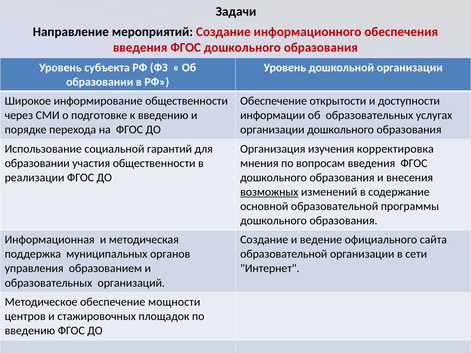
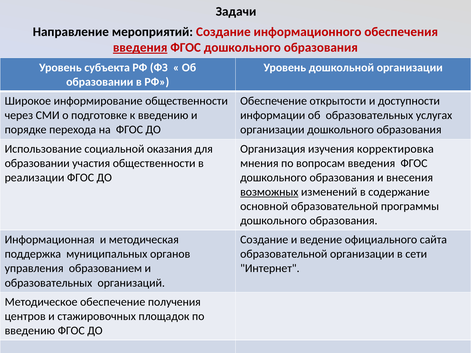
введения underline: none -> present (140, 48)
гарантий: гарантий -> оказания (170, 149)
мощности: мощности -> получения (174, 302)
